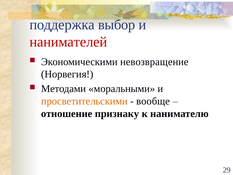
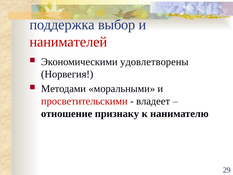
невозвращение: невозвращение -> удовлетворены (154, 62)
просветительскими colour: orange -> red (84, 101)
вообще: вообще -> владеет (153, 101)
